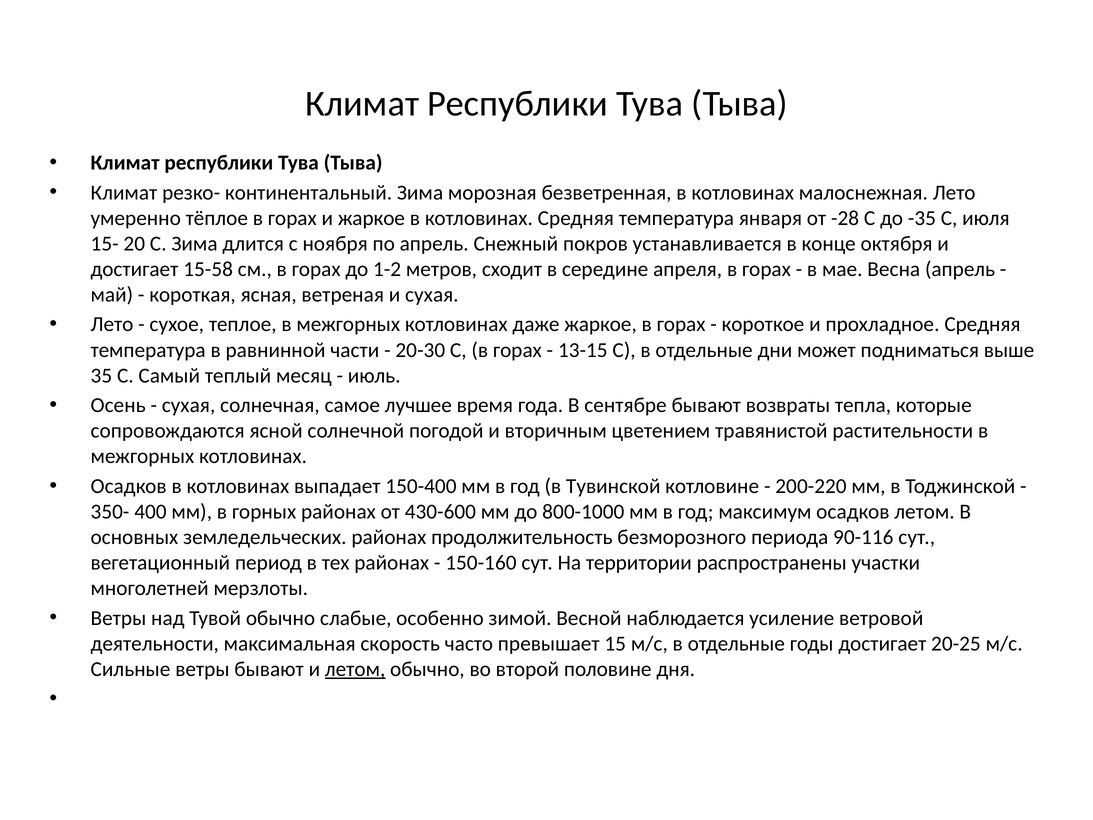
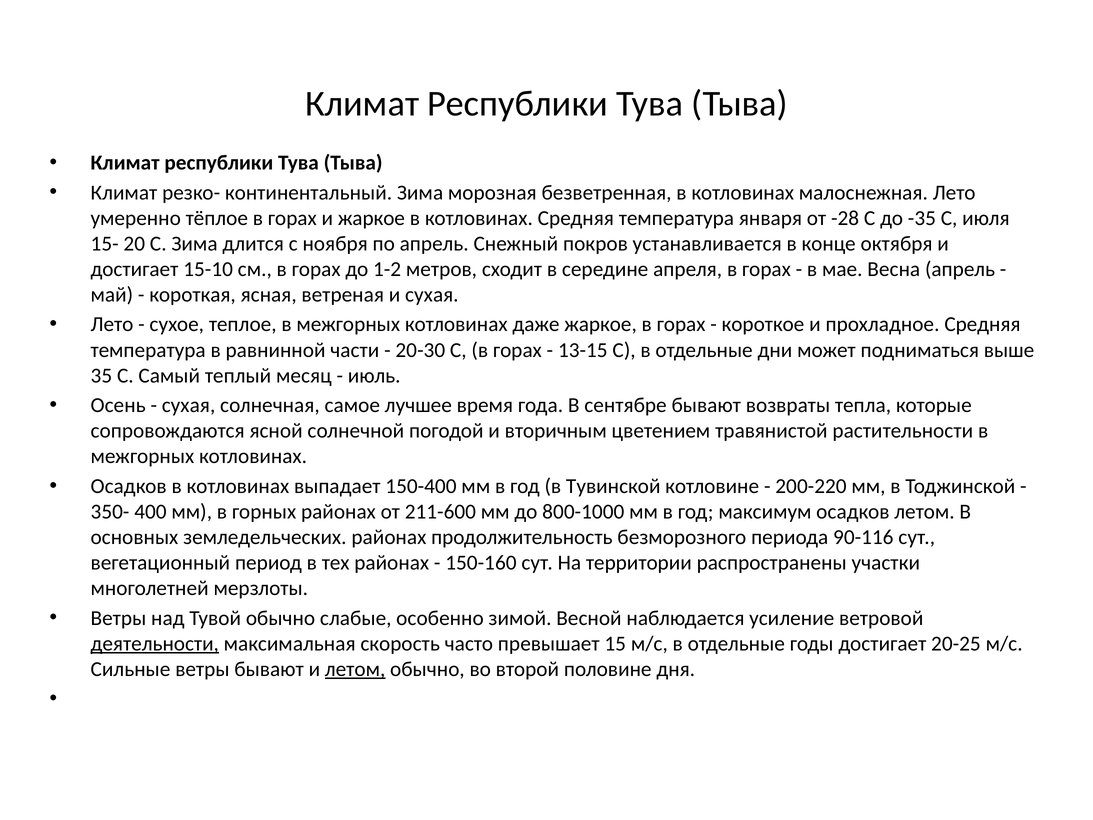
15-58: 15-58 -> 15-10 (208, 269)
430-600: 430-600 -> 211-600 (440, 512)
деятельности underline: none -> present (155, 643)
